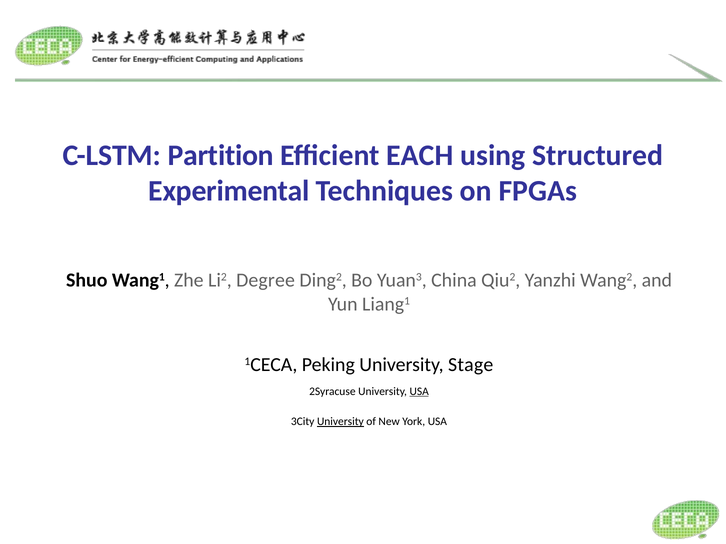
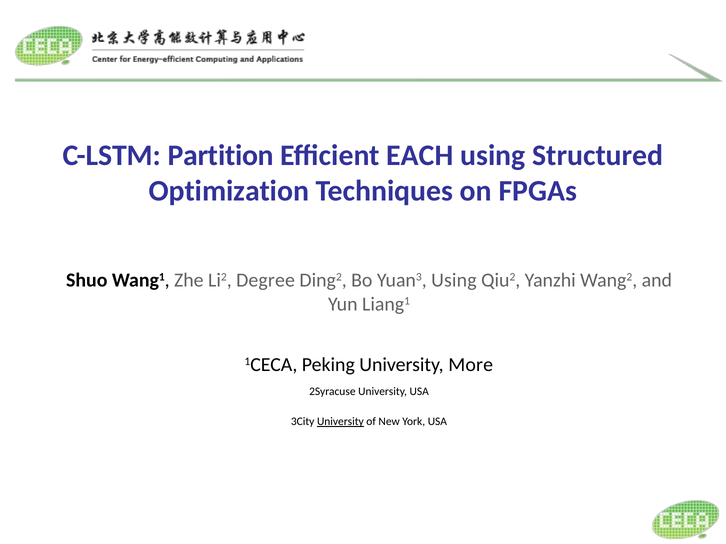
Experimental: Experimental -> Optimization (229, 191)
Yuan3 China: China -> Using (454, 281)
Stage: Stage -> More (471, 365)
USA underline: present -> none (419, 392)
